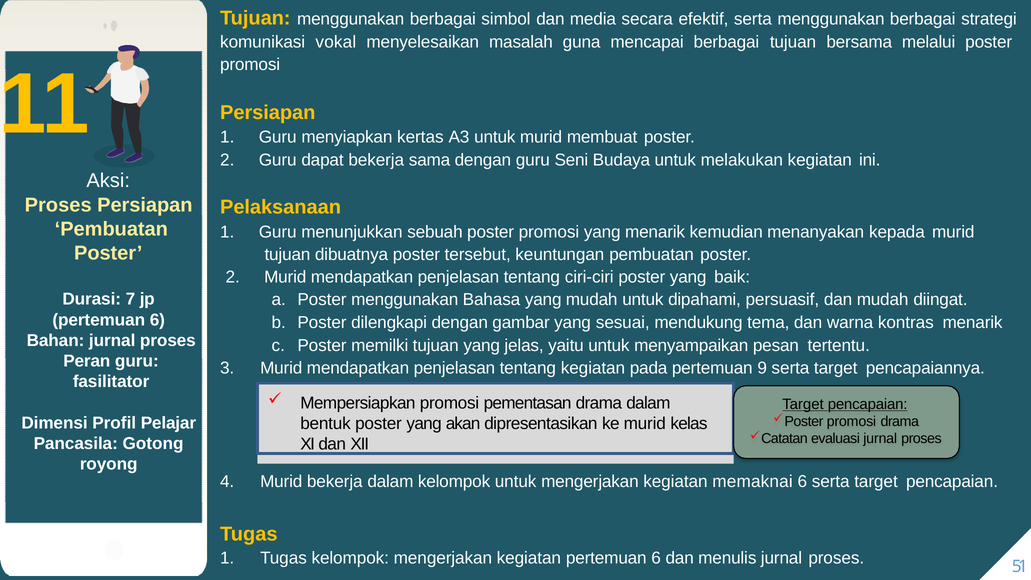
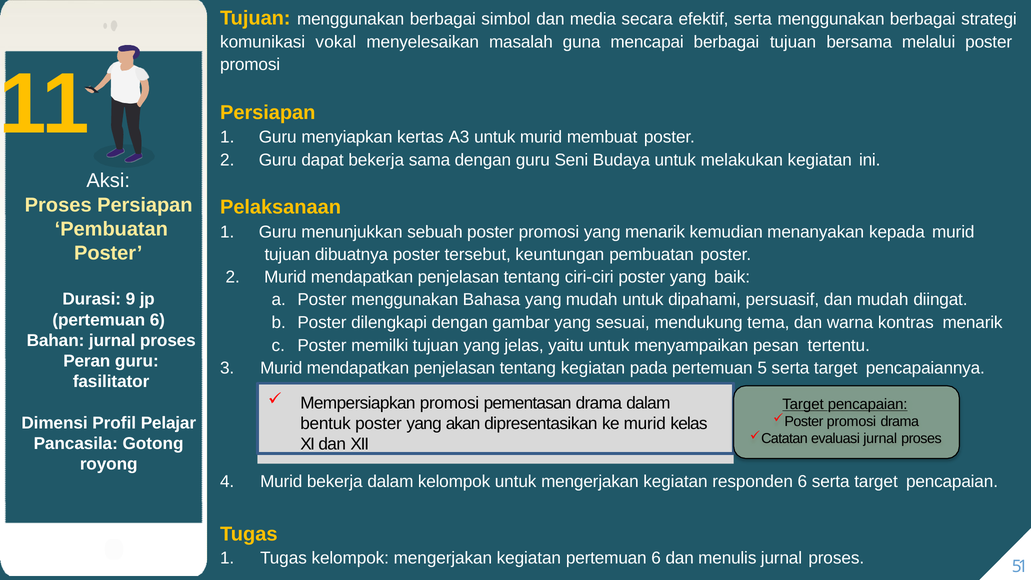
7: 7 -> 9 (130, 299)
9: 9 -> 5 (762, 368)
memaknai: memaknai -> responden (753, 481)
